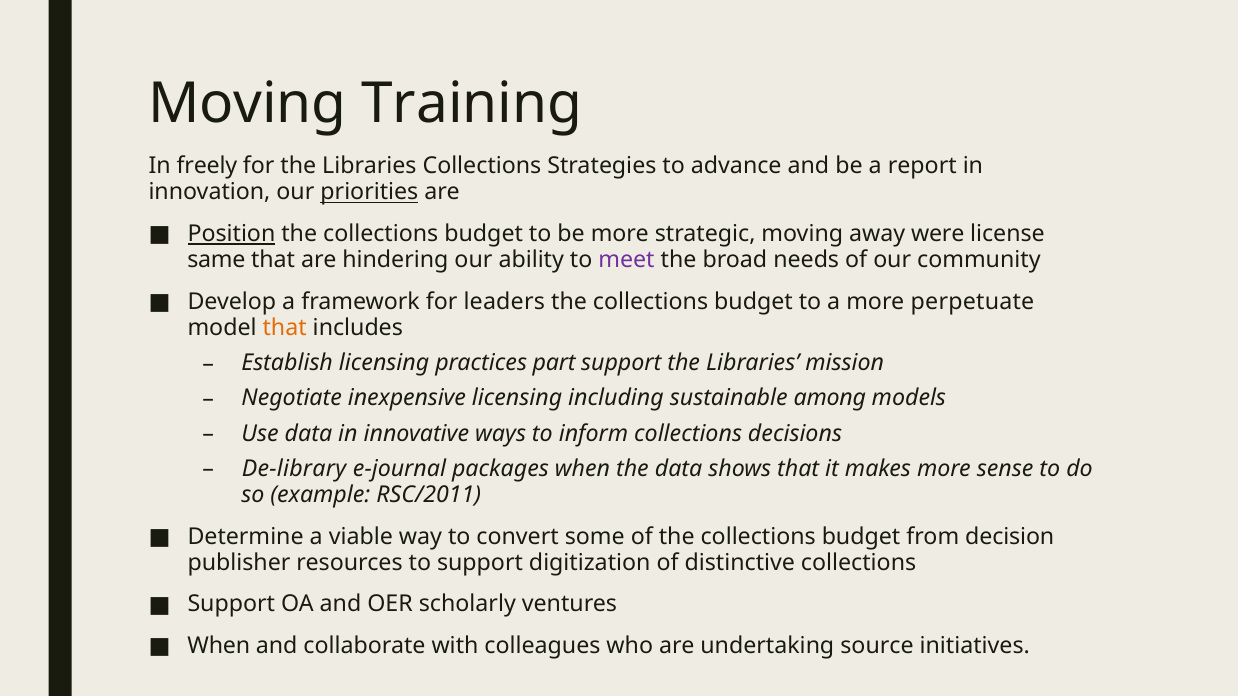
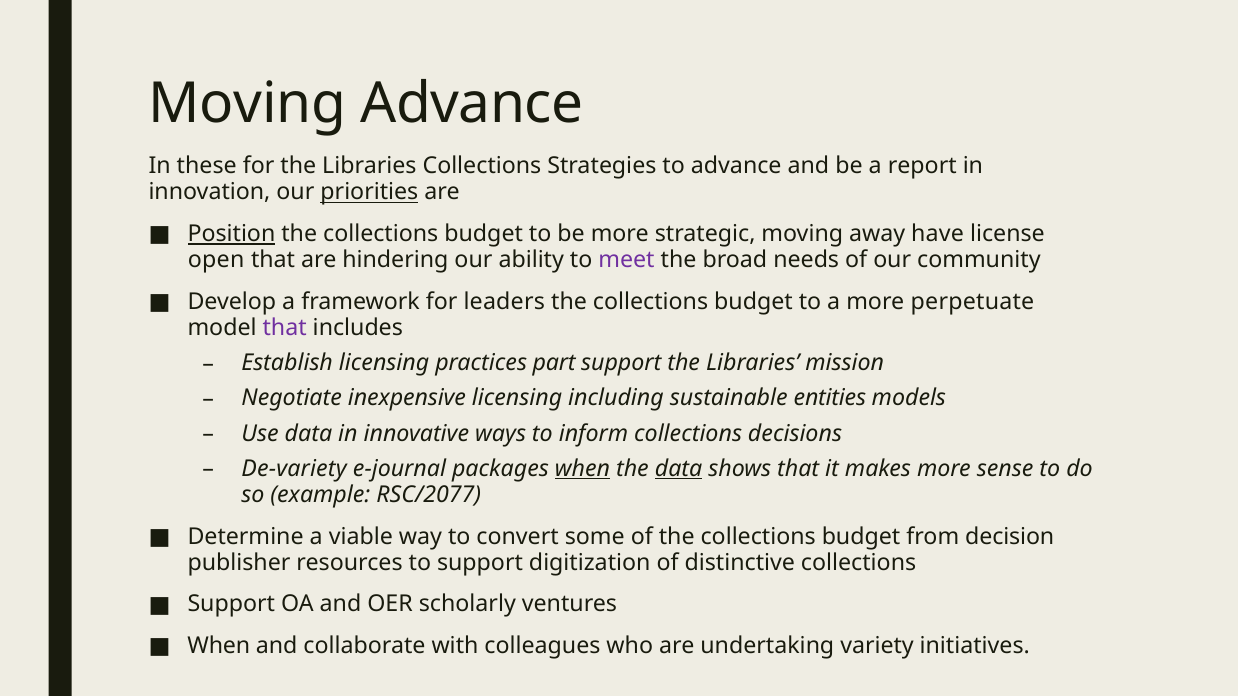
Moving Training: Training -> Advance (472, 104)
freely: freely -> these (207, 166)
were: were -> have (938, 234)
same: same -> open (216, 260)
that colour: orange -> purple (285, 328)
among: among -> entities (830, 399)
De-library: De-library -> De-variety (294, 469)
when underline: none -> present (583, 469)
data underline: none -> present (679, 469)
RSC/2011: RSC/2011 -> RSC/2077 (429, 495)
source: source -> variety (877, 646)
